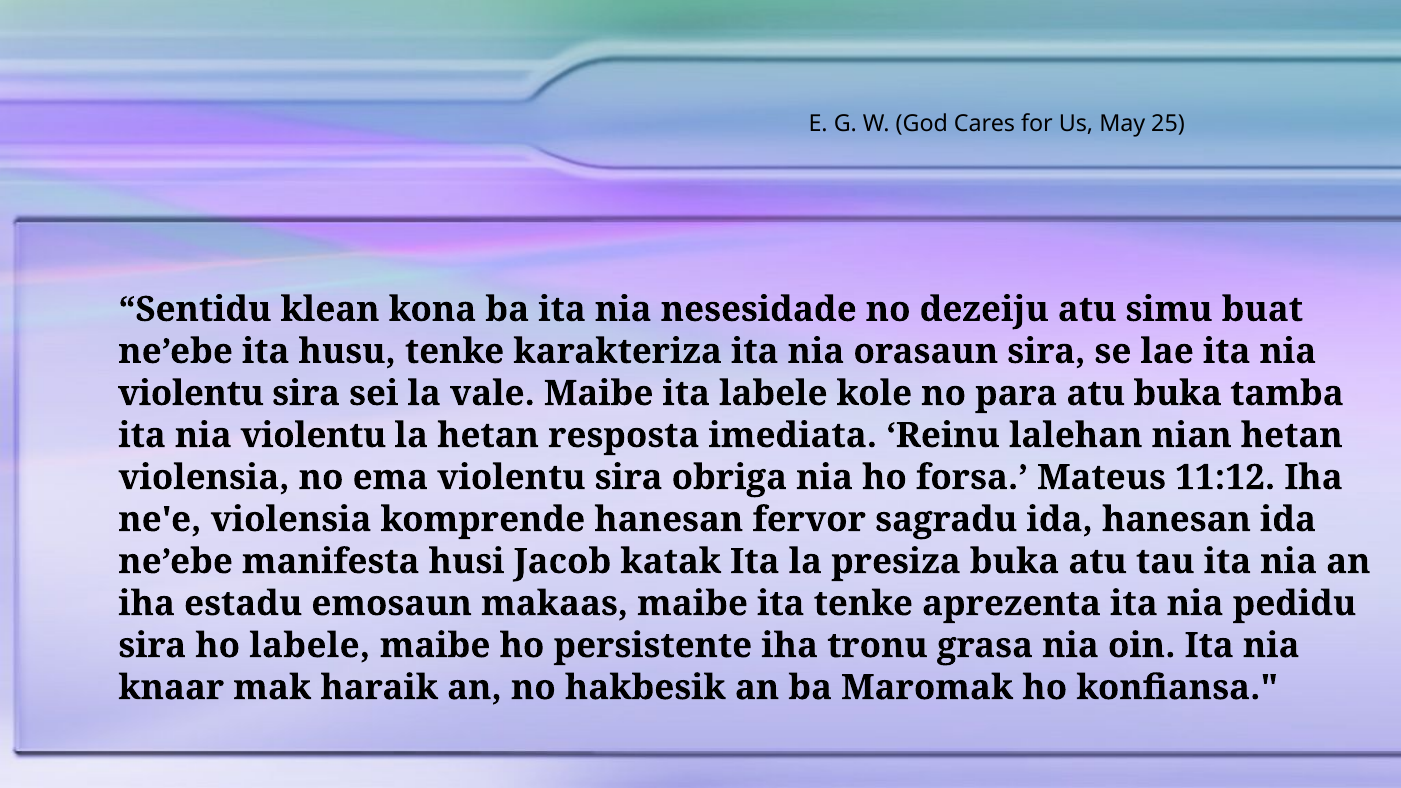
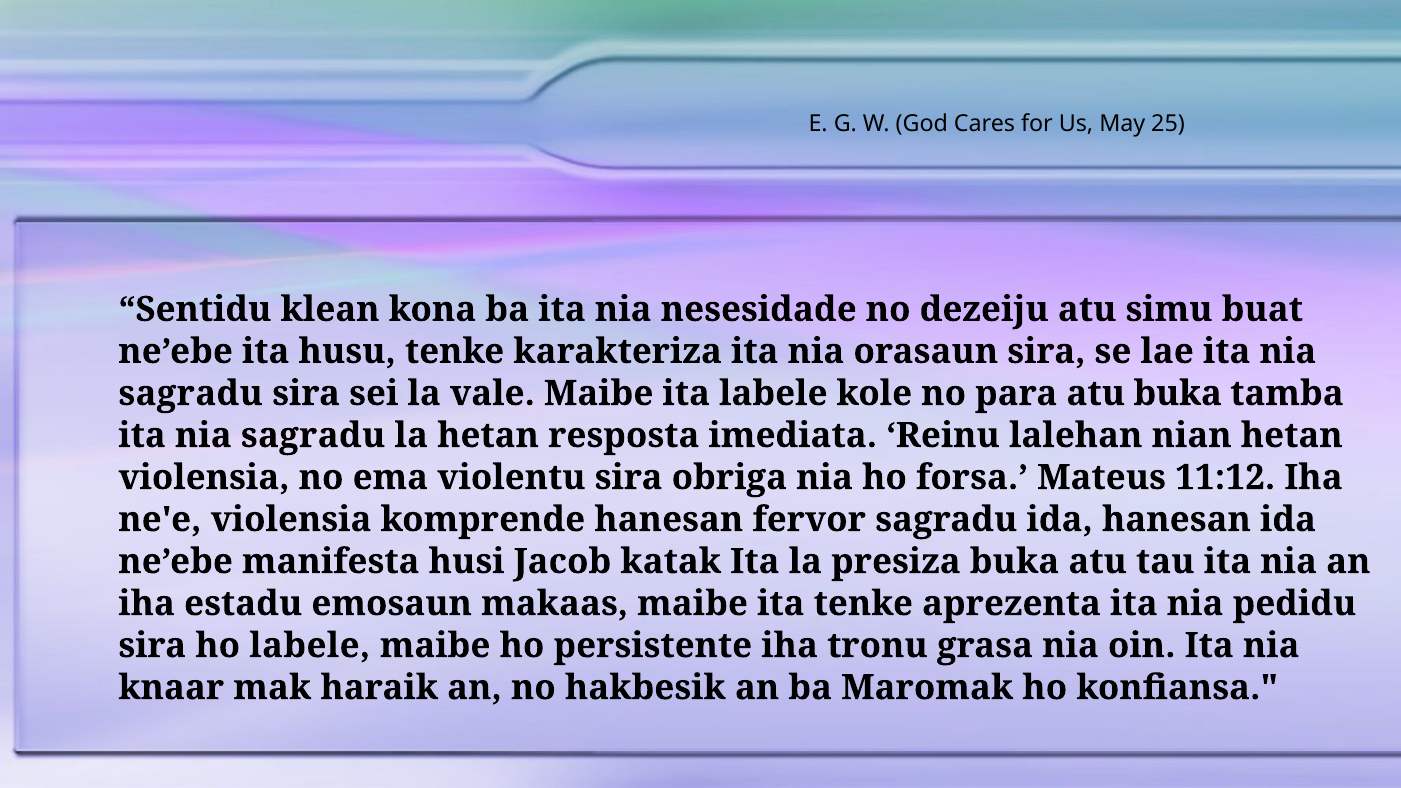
violentu: violentu -> sagradu (191, 393)
violentu: violentu -> sagradu (313, 435)
